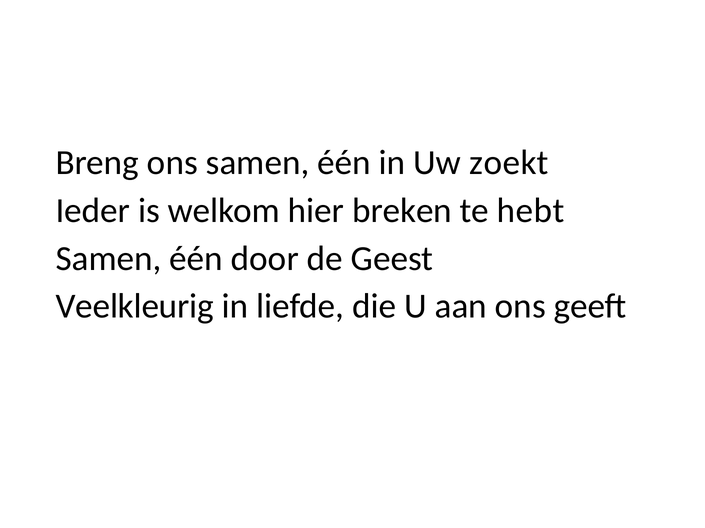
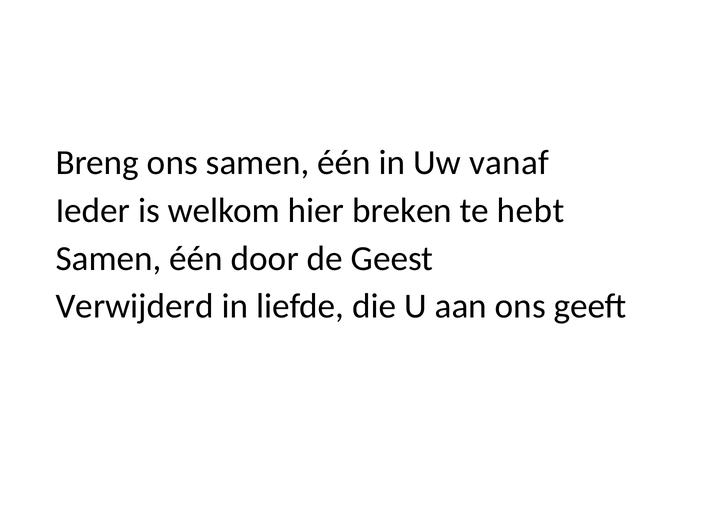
zoekt: zoekt -> vanaf (509, 163)
Veelkleurig: Veelkleurig -> Verwijderd (135, 307)
